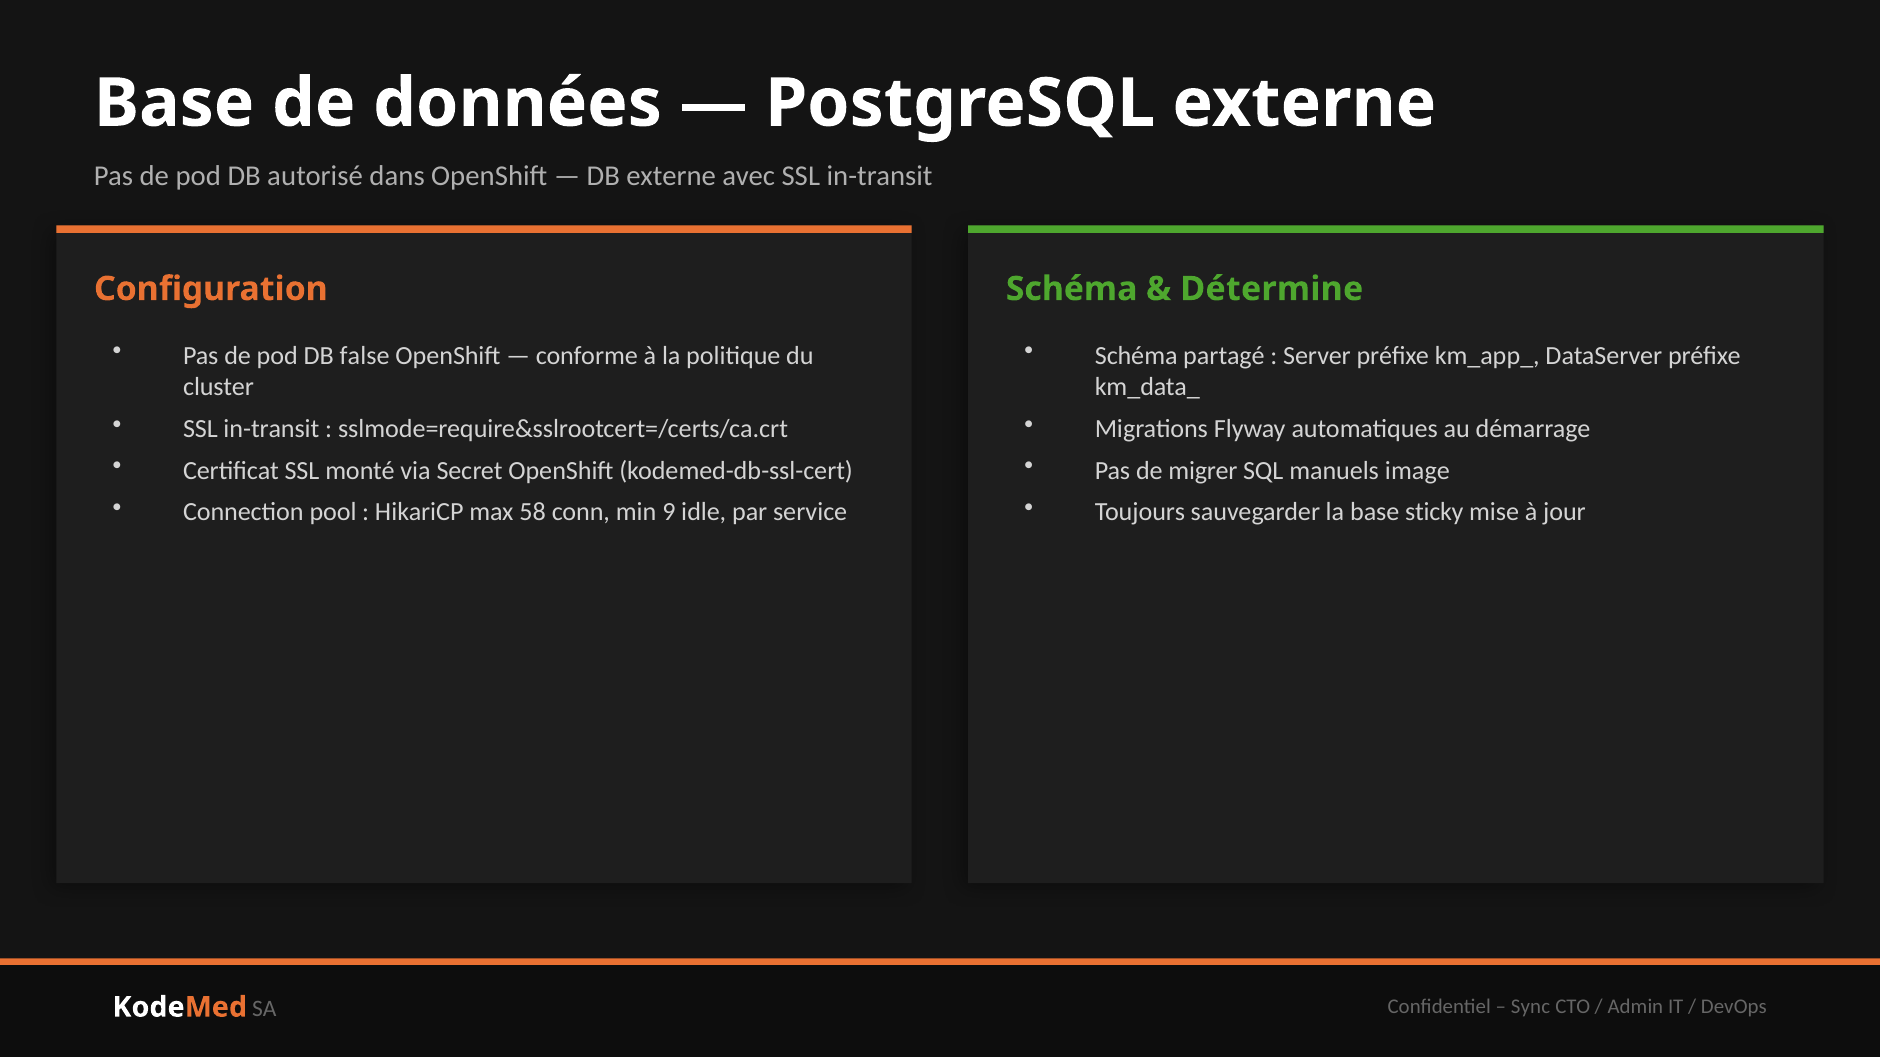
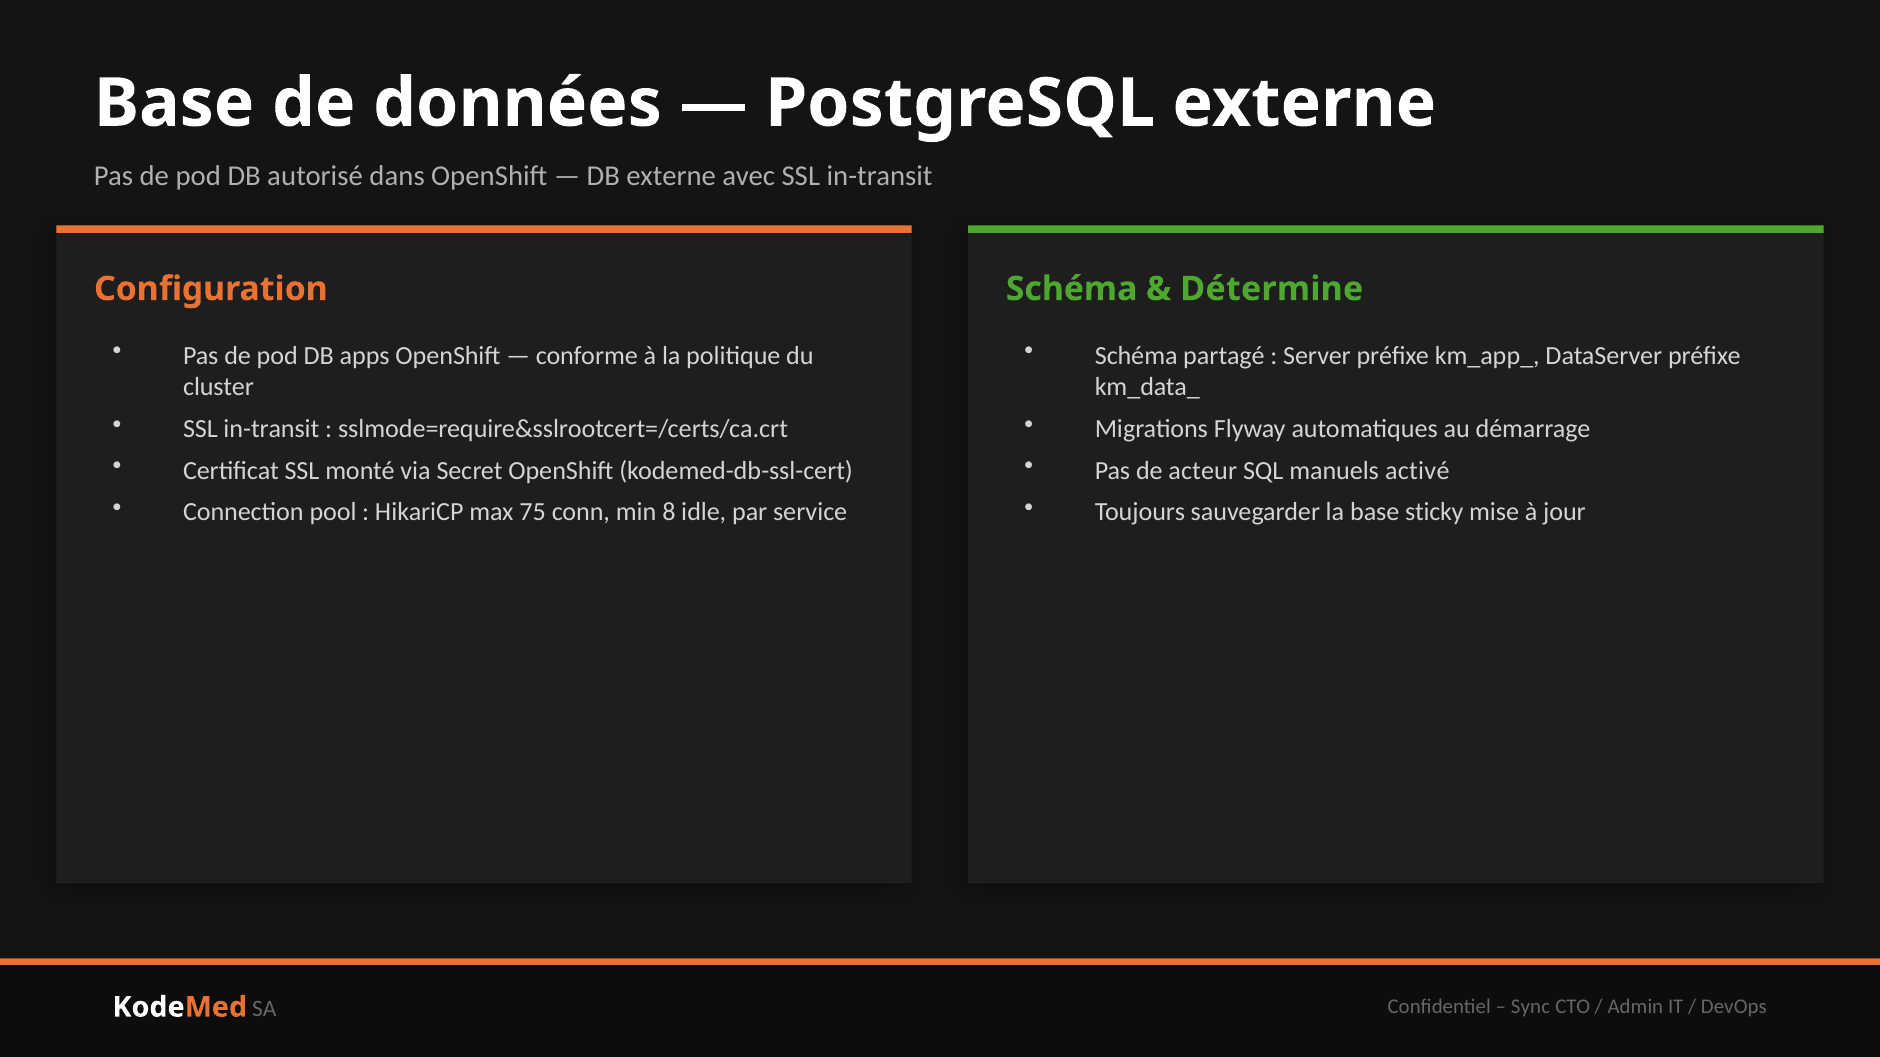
false: false -> apps (365, 356)
migrer: migrer -> acteur (1203, 471)
image: image -> activé (1417, 471)
58: 58 -> 75 (533, 513)
9: 9 -> 8 (669, 513)
